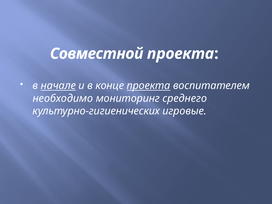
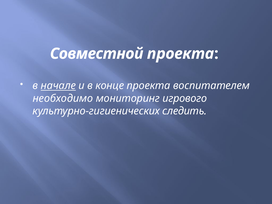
проекта underline: present -> none (149, 86)
среднего: среднего -> игрового (185, 98)
игровые: игровые -> следить (185, 111)
